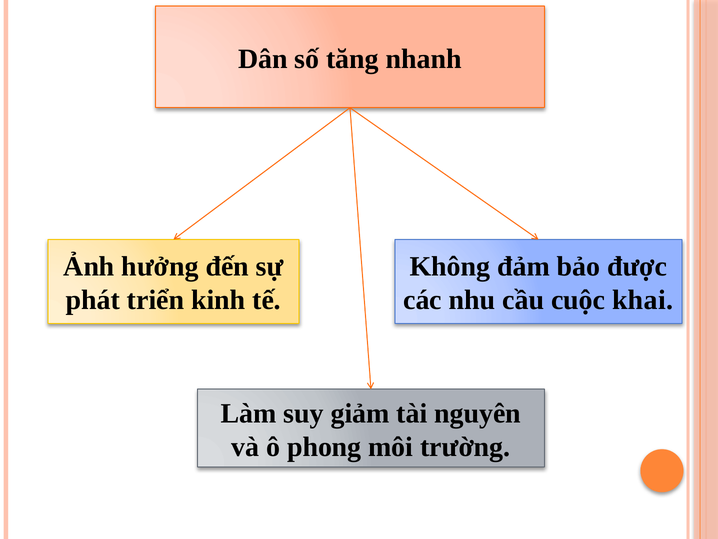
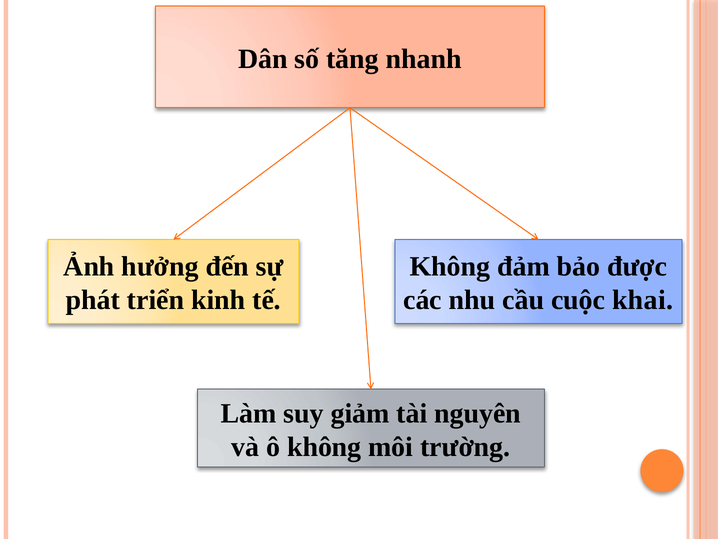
ô phong: phong -> không (324, 446)
